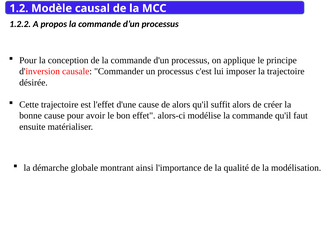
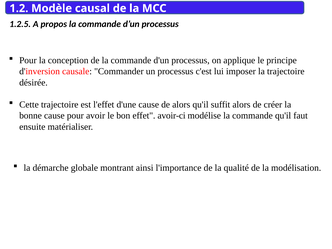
1.2.2: 1.2.2 -> 1.2.5 (20, 24)
alors-ci: alors-ci -> avoir-ci (172, 116)
